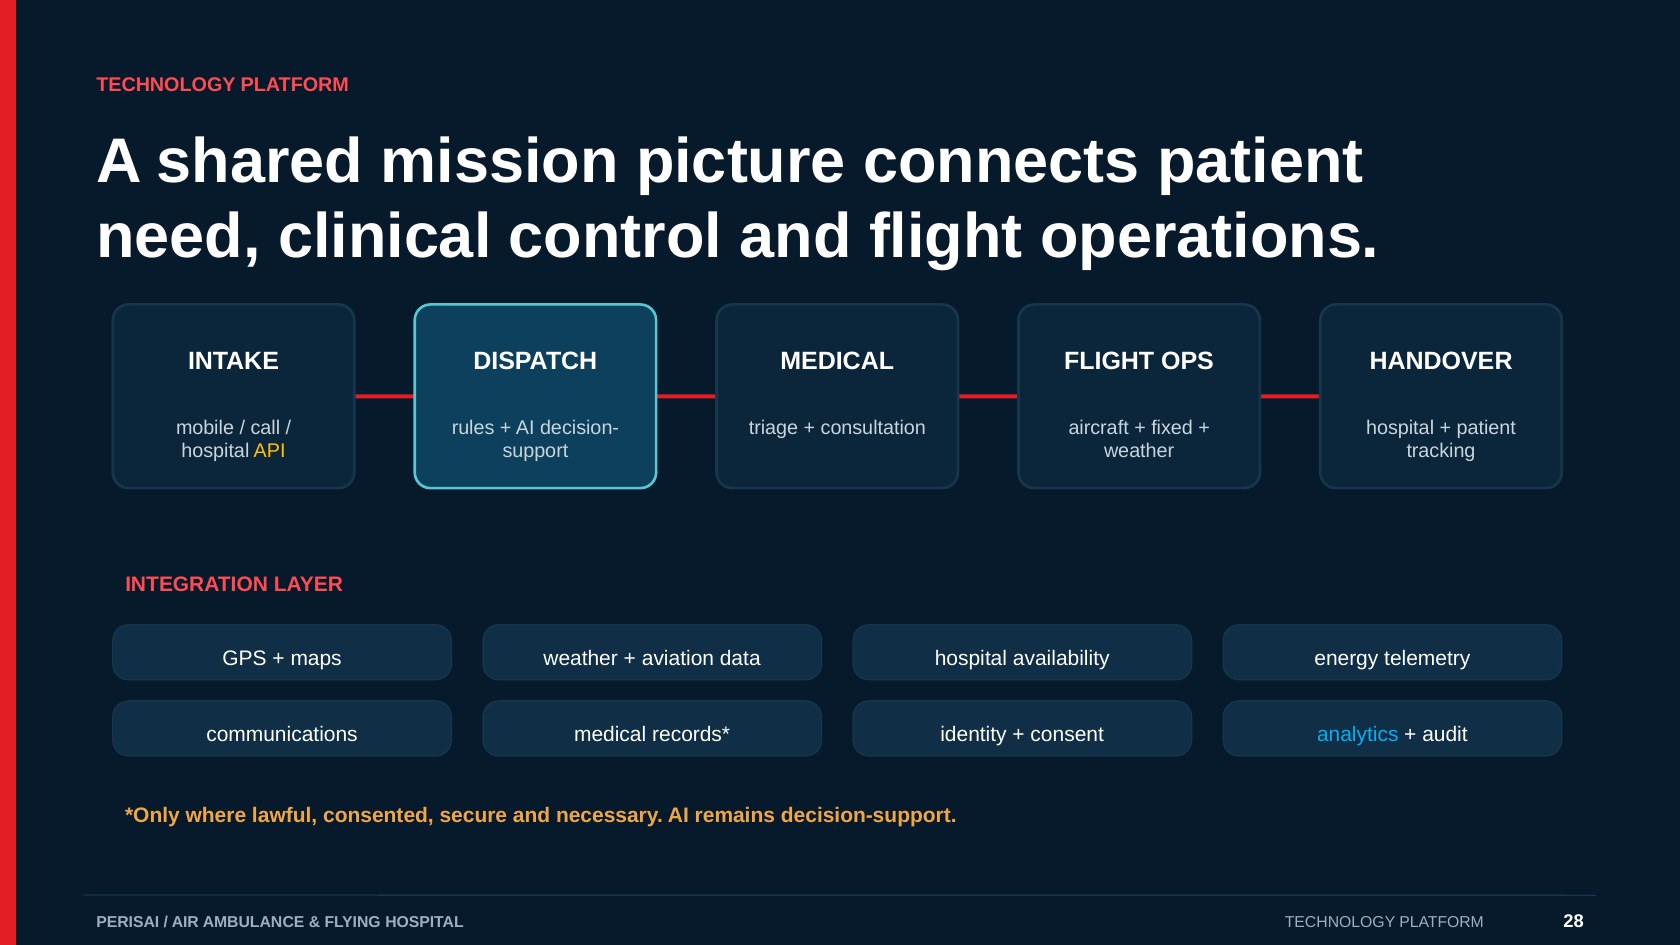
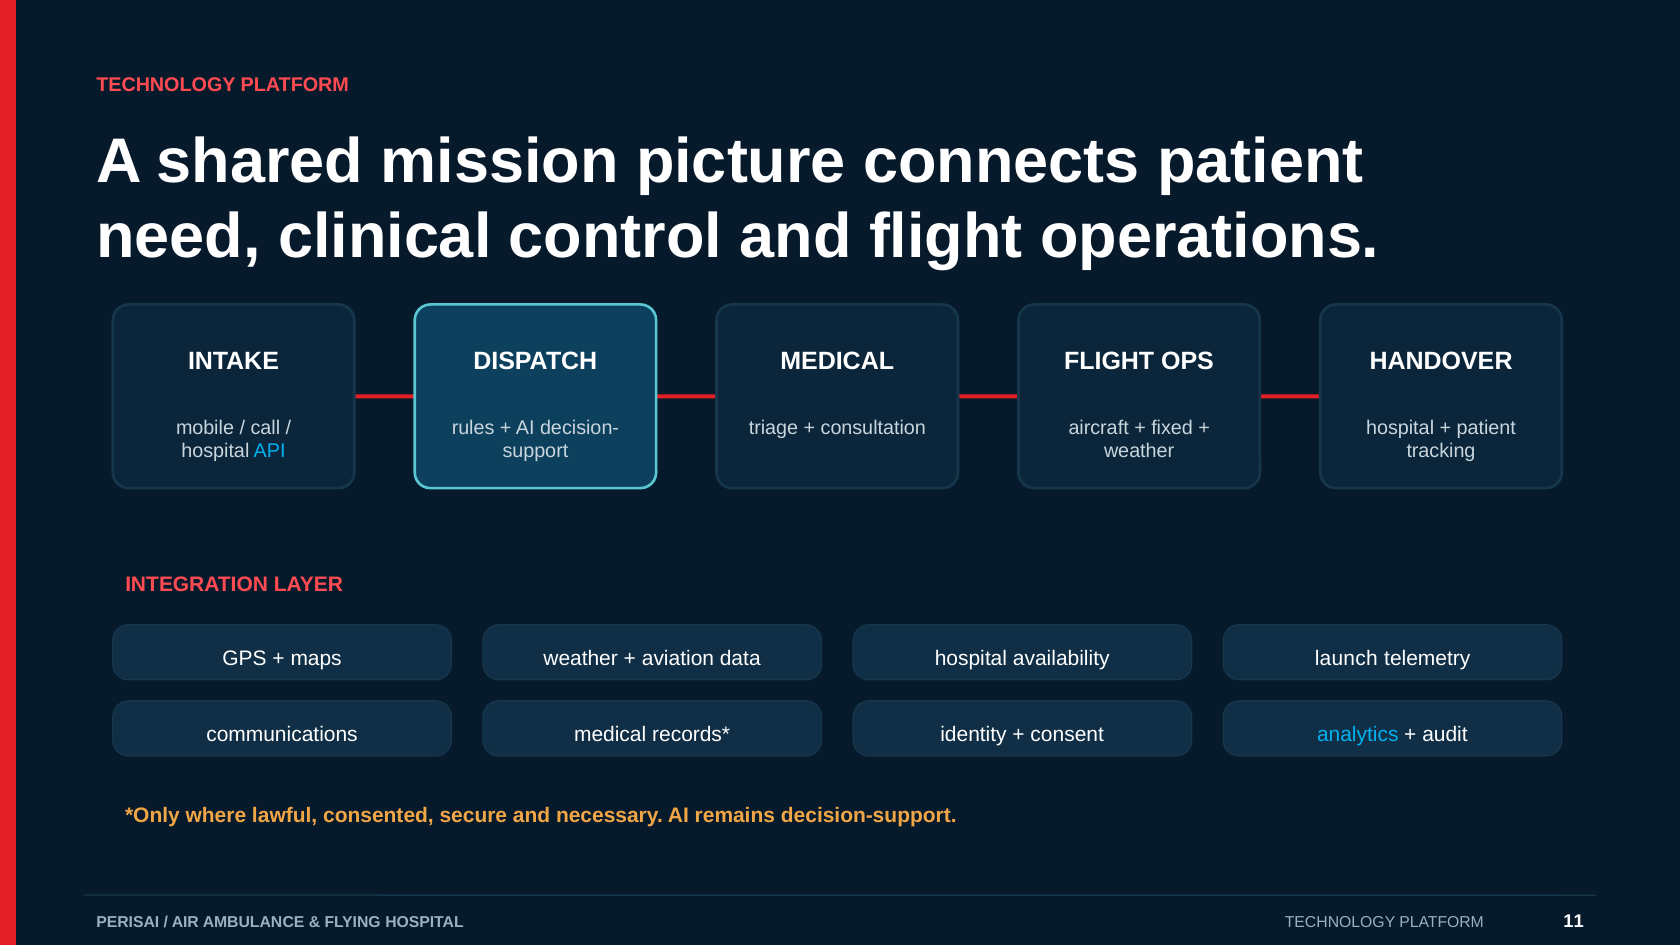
API colour: yellow -> light blue (270, 451)
energy: energy -> launch (1346, 658)
28: 28 -> 11 (1574, 921)
